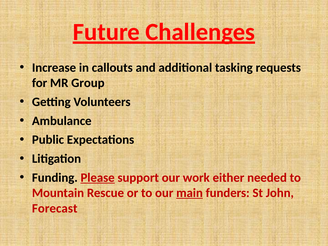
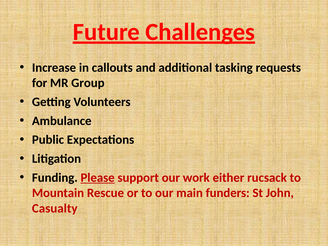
needed: needed -> rucsack (267, 178)
main underline: present -> none (190, 193)
Forecast: Forecast -> Casualty (55, 208)
